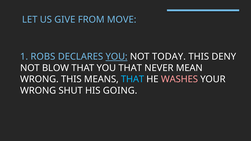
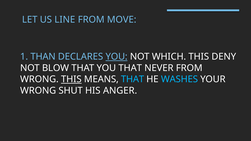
GIVE: GIVE -> LINE (65, 20)
ROBS: ROBS -> THAN (43, 57)
TODAY: TODAY -> WHICH (169, 57)
NEVER MEAN: MEAN -> FROM (189, 68)
THIS underline: none -> present (71, 79)
WASHES colour: pink -> light blue (179, 79)
GOING: GOING -> ANGER (120, 91)
